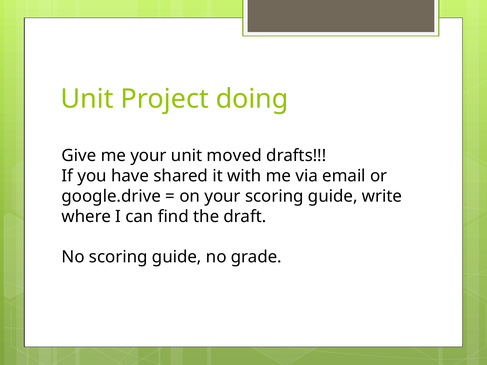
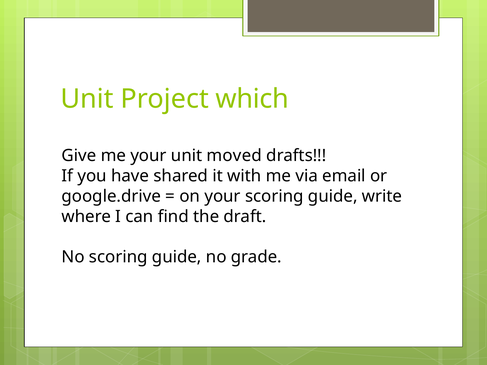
doing: doing -> which (252, 99)
